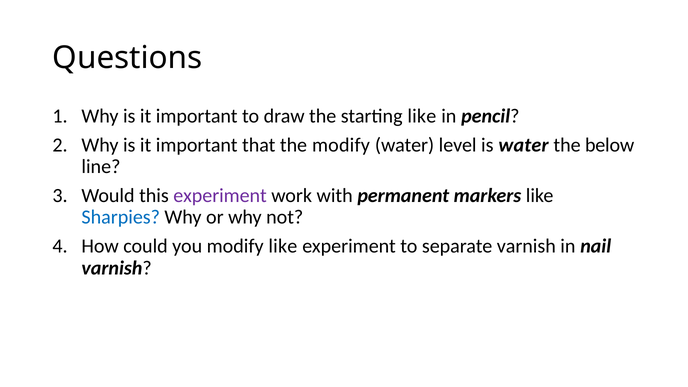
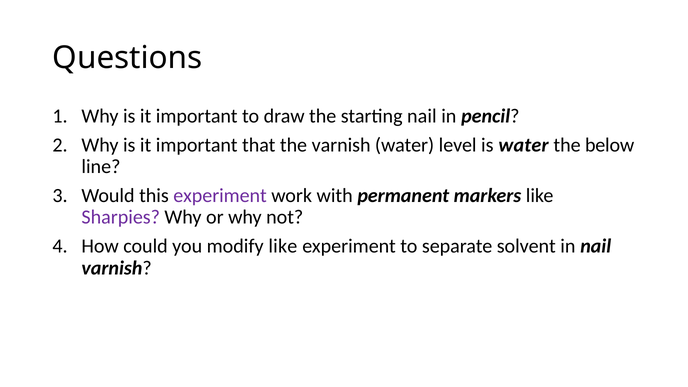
starting like: like -> nail (422, 116)
the modify: modify -> varnish (341, 145)
Sharpies colour: blue -> purple (121, 217)
separate varnish: varnish -> solvent (526, 246)
